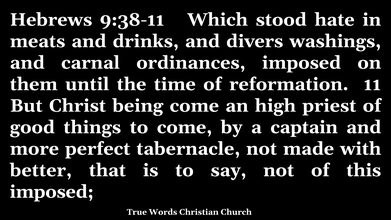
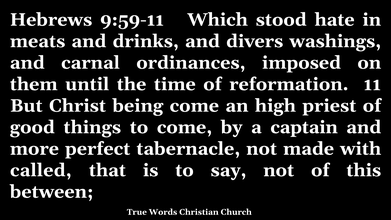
9:38-11: 9:38-11 -> 9:59-11 (132, 20)
better: better -> called (41, 170)
imposed: imposed -> between (52, 192)
